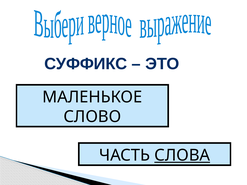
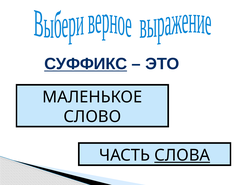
СУФФИКС underline: none -> present (86, 64)
